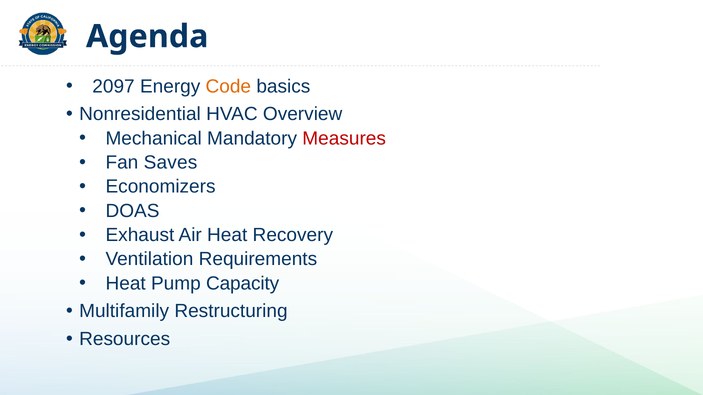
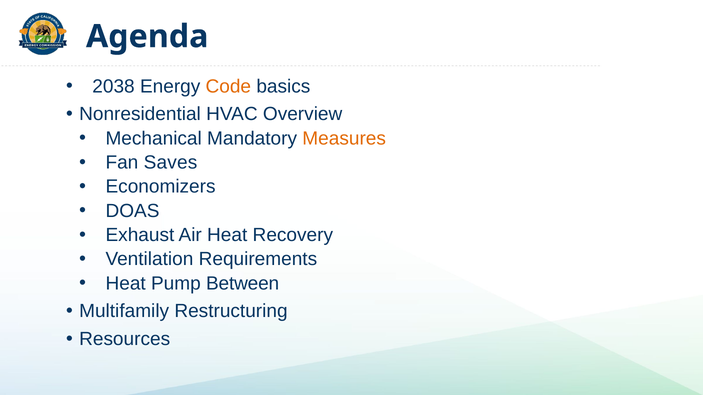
2097: 2097 -> 2038 (114, 86)
Measures colour: red -> orange (344, 138)
Capacity: Capacity -> Between (243, 284)
